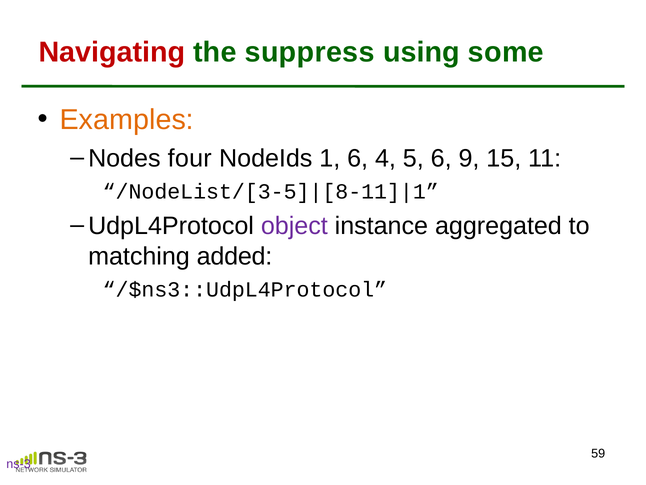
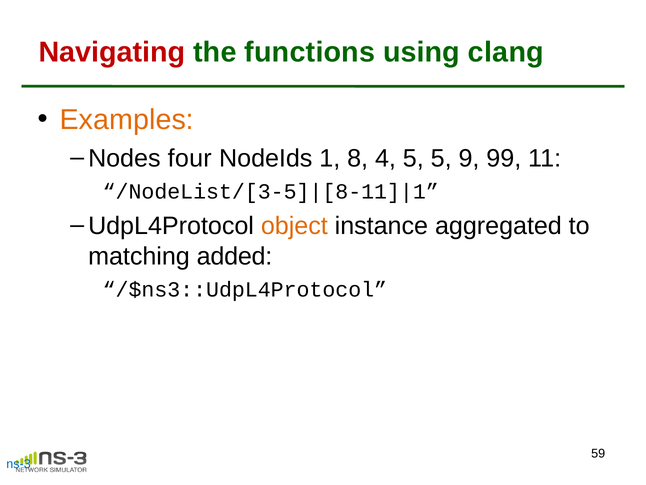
suppress: suppress -> functions (310, 52)
some: some -> clang (506, 52)
1 6: 6 -> 8 (358, 158)
5 6: 6 -> 5 (441, 158)
15: 15 -> 99 (504, 158)
object colour: purple -> orange (294, 226)
ns-3 colour: purple -> blue (19, 464)
